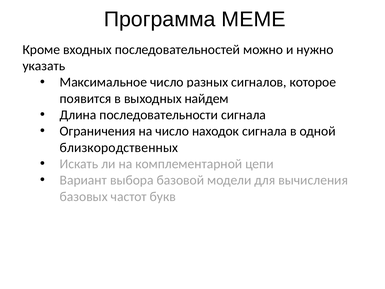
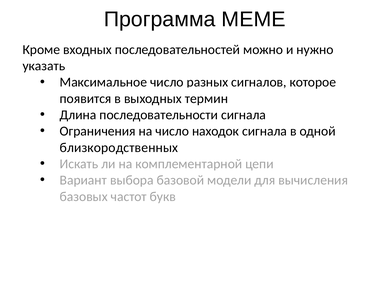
найдем: найдем -> термин (206, 98)
